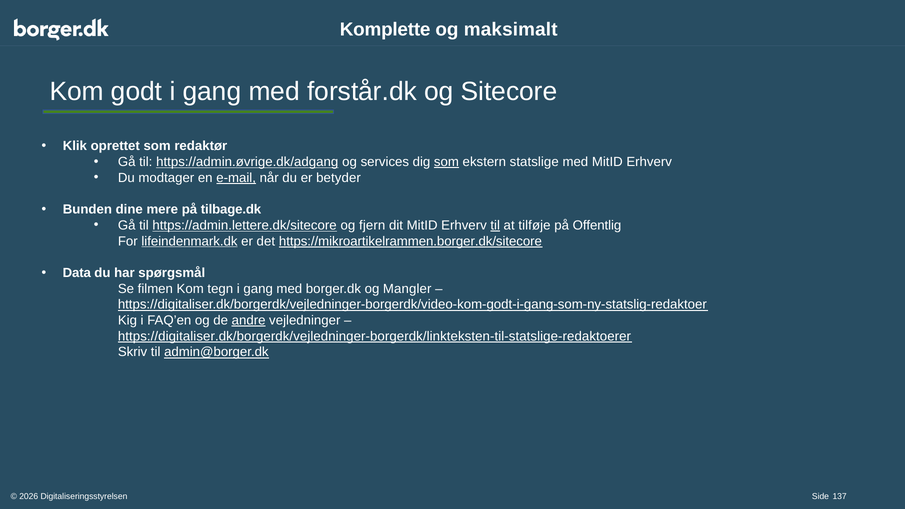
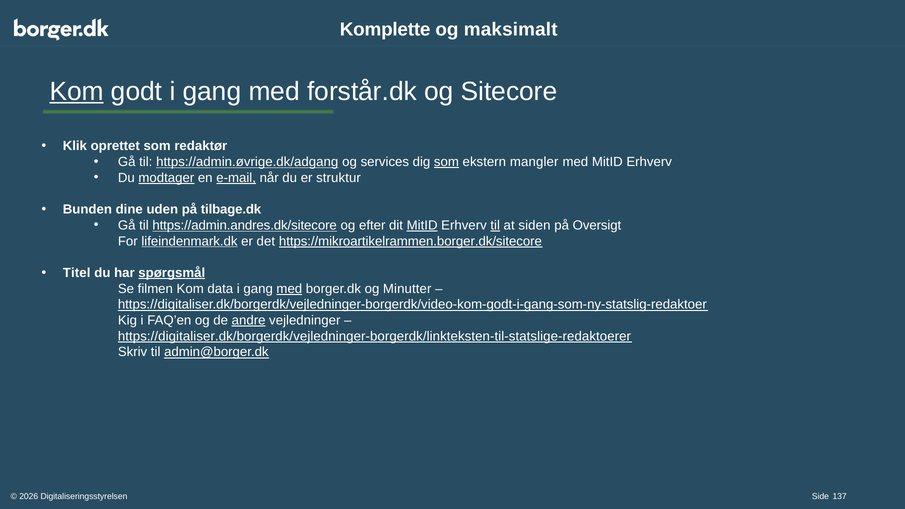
Kom underline: none -> present (77, 92)
statslige: statslige -> mangler (534, 162)
modtager underline: none -> present (166, 178)
betyder: betyder -> struktur (339, 178)
mere: mere -> uden (162, 210)
https://admin.lettere.dk/sitecore: https://admin.lettere.dk/sitecore -> https://admin.andres.dk/sitecore (245, 225)
fjern: fjern -> efter (372, 225)
MitID underline: none -> present (422, 225)
tilføje: tilføje -> siden (534, 225)
Offentlig: Offentlig -> Oversigt (597, 225)
Data: Data -> Titel (77, 273)
spørgsmål underline: none -> present (172, 273)
tegn: tegn -> data (220, 289)
med underline: none -> present (289, 289)
Mangler: Mangler -> Minutter (407, 289)
